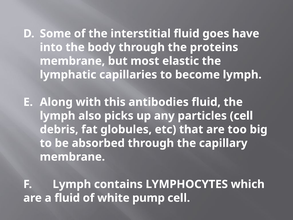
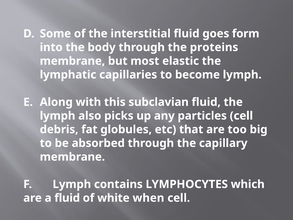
have: have -> form (246, 34)
antibodies: antibodies -> subclavian (159, 102)
pump: pump -> when (148, 198)
